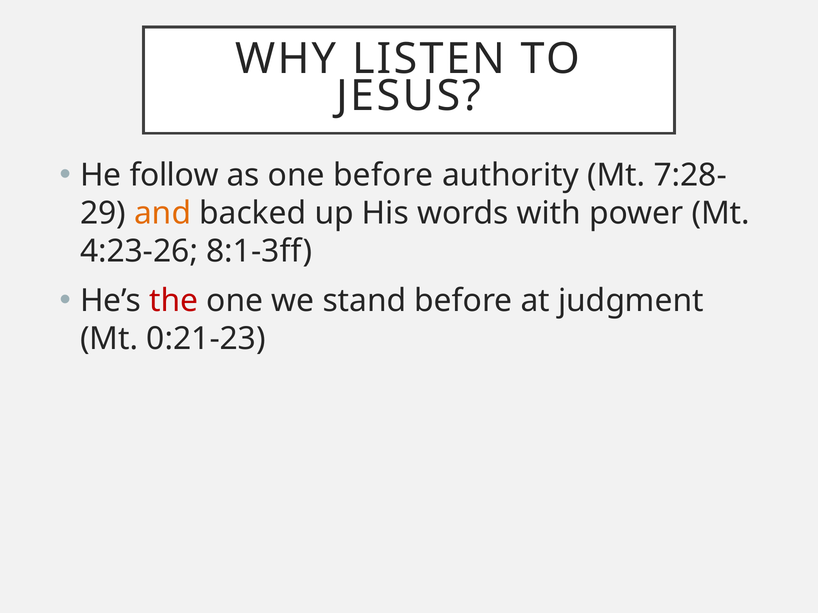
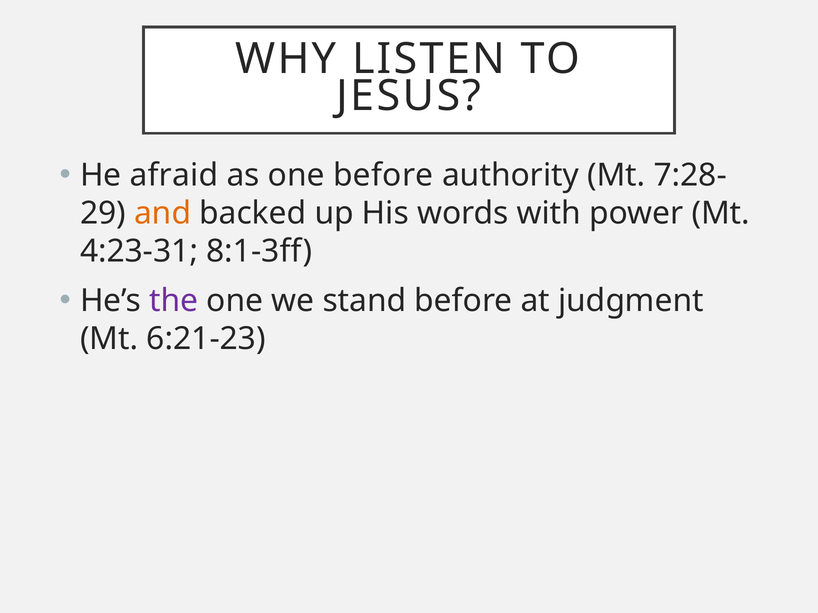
follow: follow -> afraid (174, 175)
4:23-26: 4:23-26 -> 4:23-31 (139, 252)
the colour: red -> purple (174, 301)
0:21-23: 0:21-23 -> 6:21-23 (206, 339)
